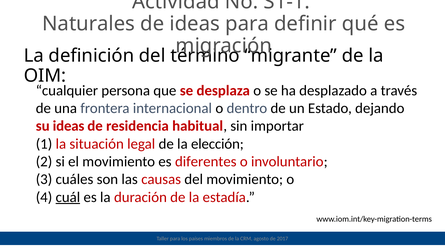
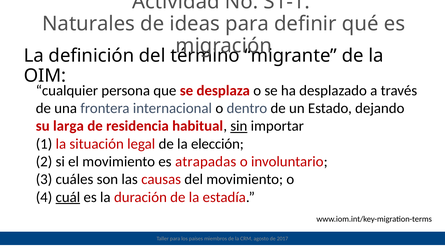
su ideas: ideas -> larga (68, 126)
sin underline: none -> present (239, 126)
diferentes: diferentes -> atrapadas (206, 162)
